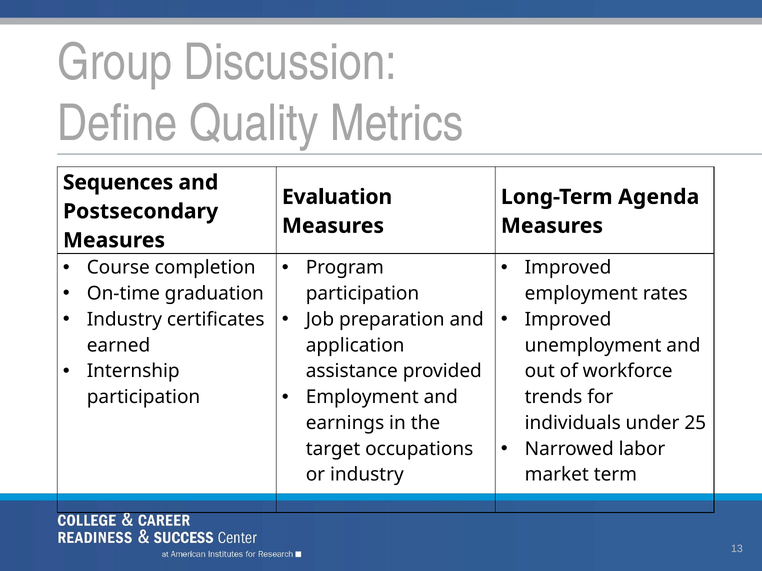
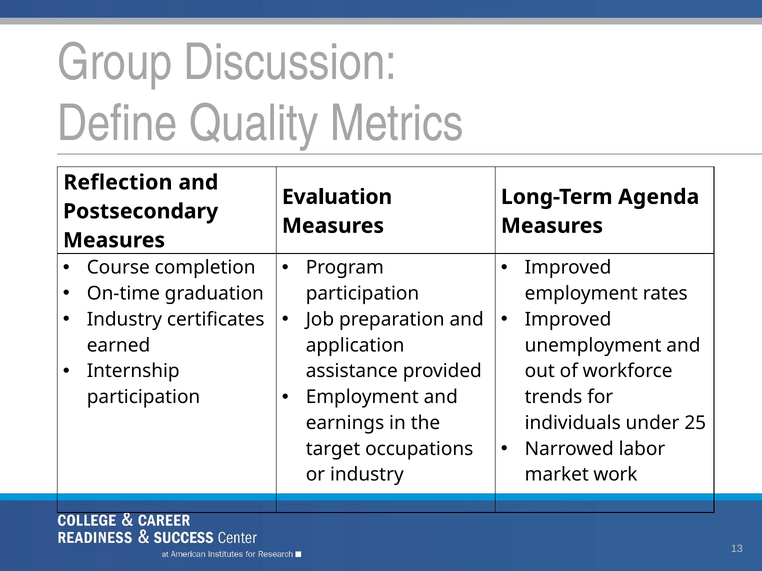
Sequences: Sequences -> Reflection (118, 183)
term: term -> work (615, 475)
